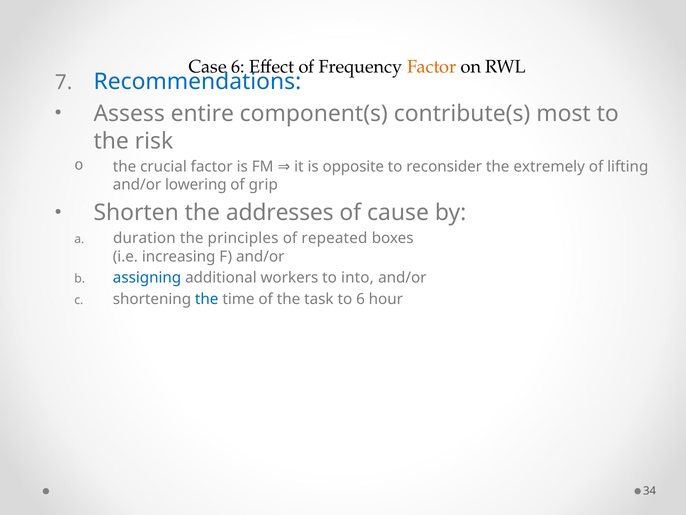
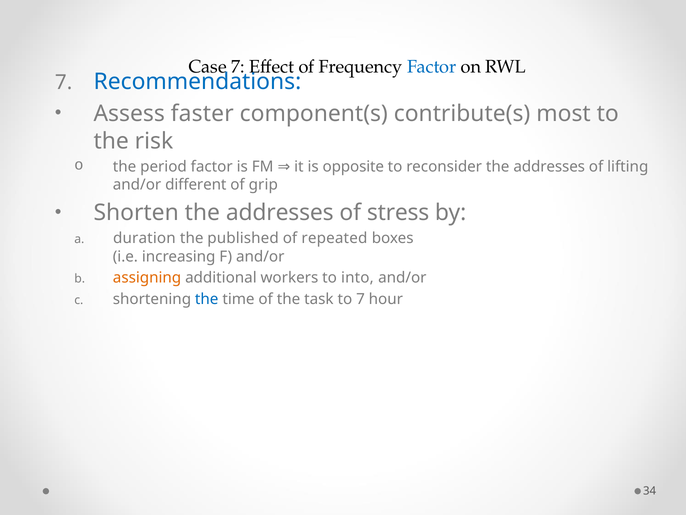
Case 6: 6 -> 7 (238, 67)
Factor colour: orange -> blue (432, 67)
entire: entire -> faster (202, 114)
crucial: crucial -> period (164, 166)
reconsider the extremely: extremely -> addresses (549, 166)
lowering: lowering -> different (196, 185)
cause: cause -> stress (398, 213)
principles: principles -> published (243, 238)
assigning colour: blue -> orange (147, 278)
to 6: 6 -> 7 (361, 299)
